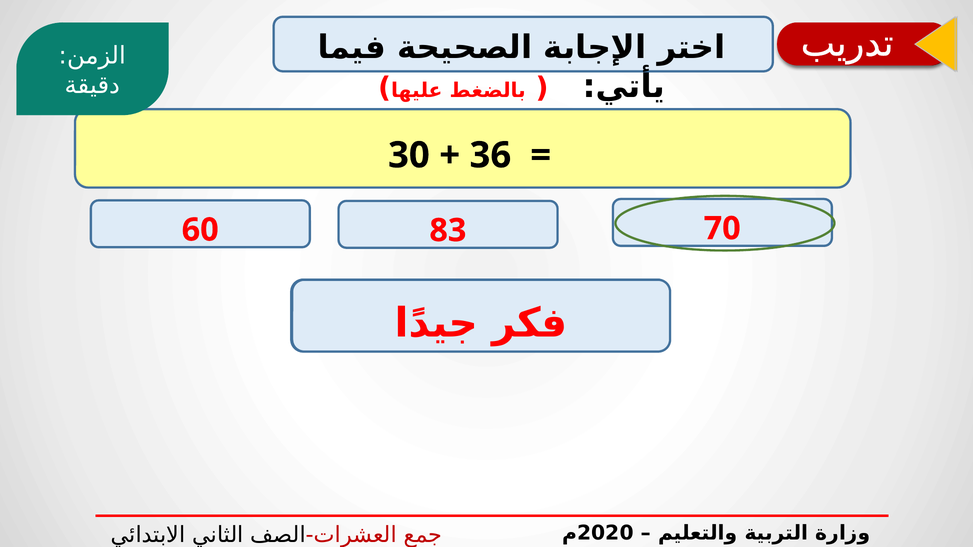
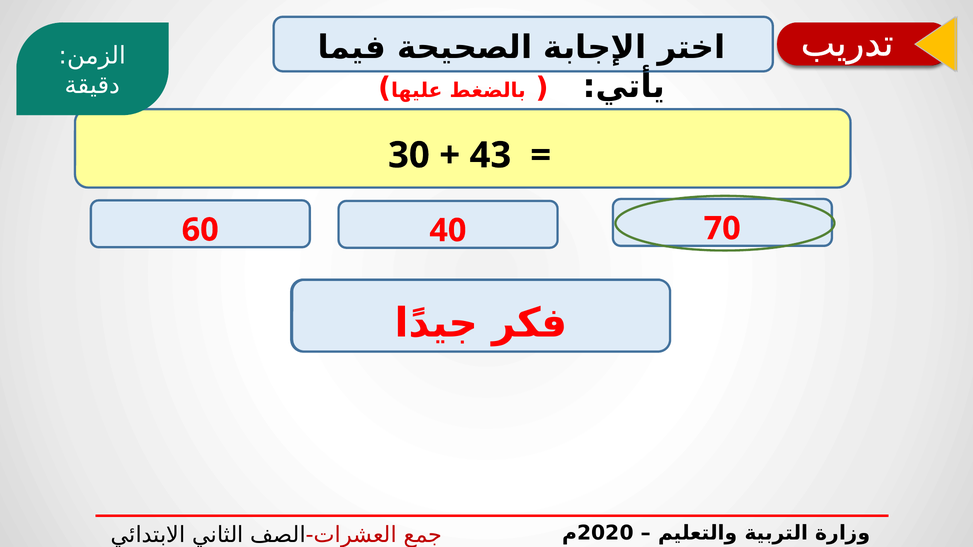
36: 36 -> 43 (490, 155)
83: 83 -> 40 (448, 231)
